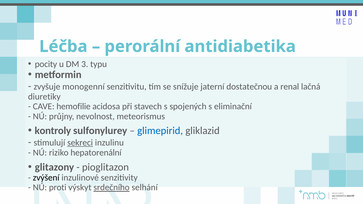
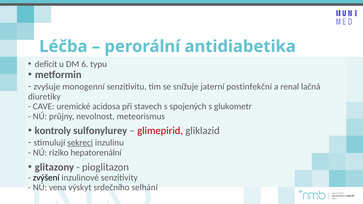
pocity: pocity -> deficit (46, 64)
3: 3 -> 6 (85, 64)
dostatečnou: dostatečnou -> postinfekční (249, 87)
hemofilie: hemofilie -> uremické (73, 107)
eliminační: eliminační -> glukometr (233, 107)
glimepirid colour: blue -> red (160, 131)
proti: proti -> vena (58, 188)
srdečního underline: present -> none (112, 188)
